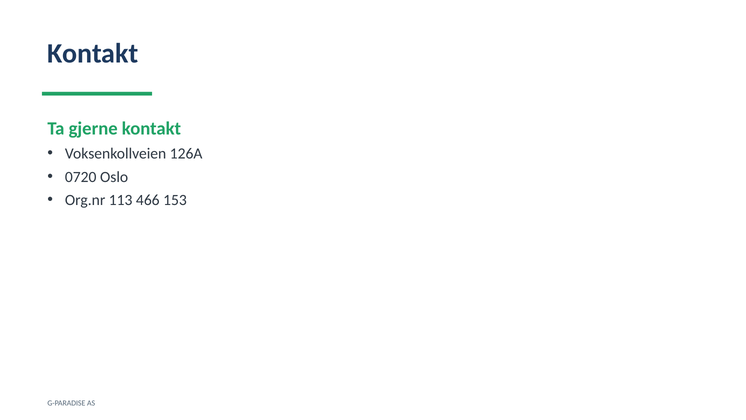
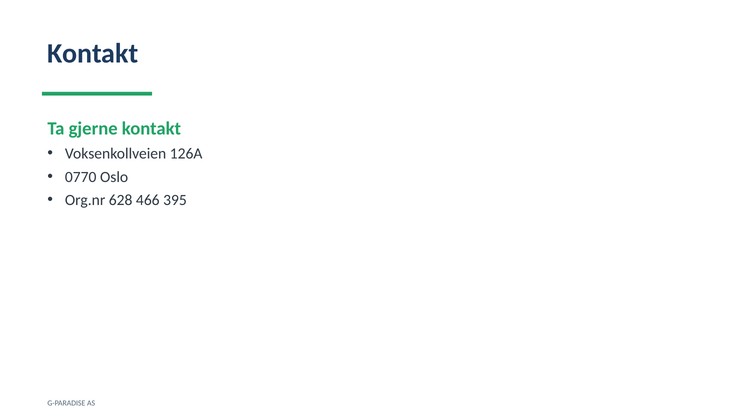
0720: 0720 -> 0770 (81, 177)
113: 113 -> 628 (121, 200)
153: 153 -> 395 (175, 200)
